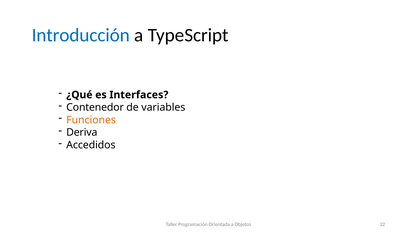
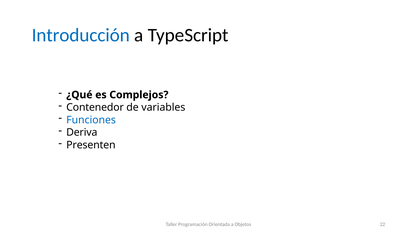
Interfaces: Interfaces -> Complejos (139, 95)
Funciones colour: orange -> blue (91, 120)
Accedidos: Accedidos -> Presenten (91, 145)
